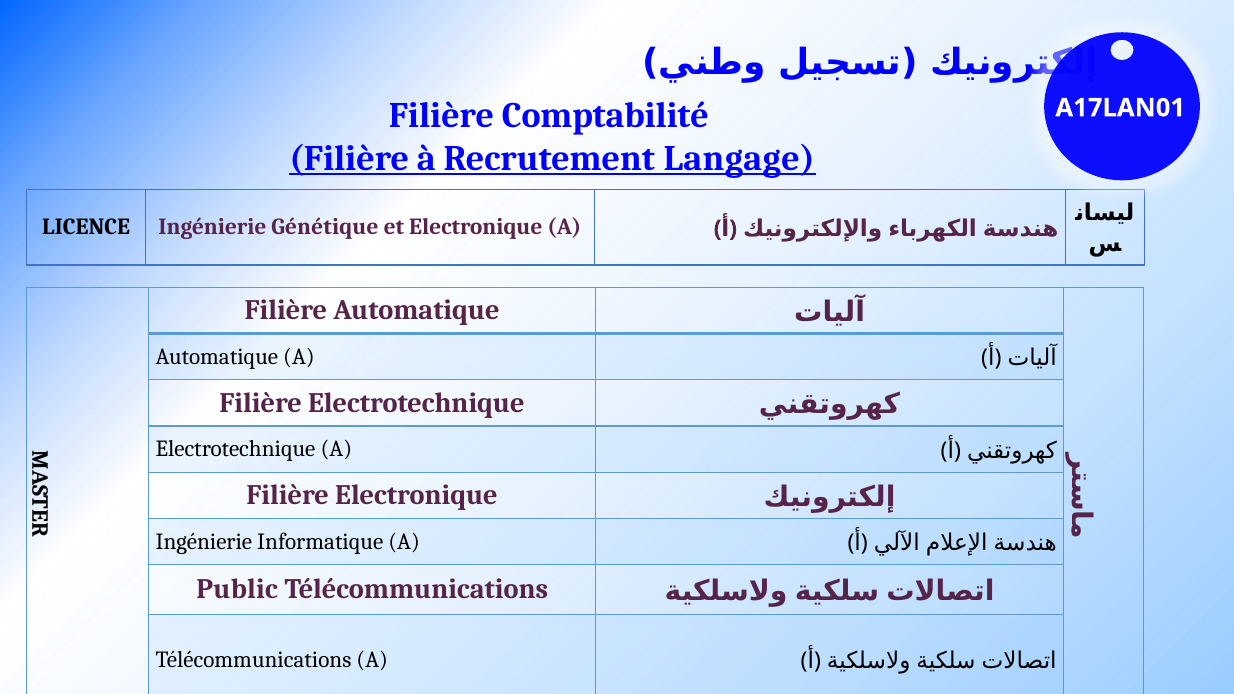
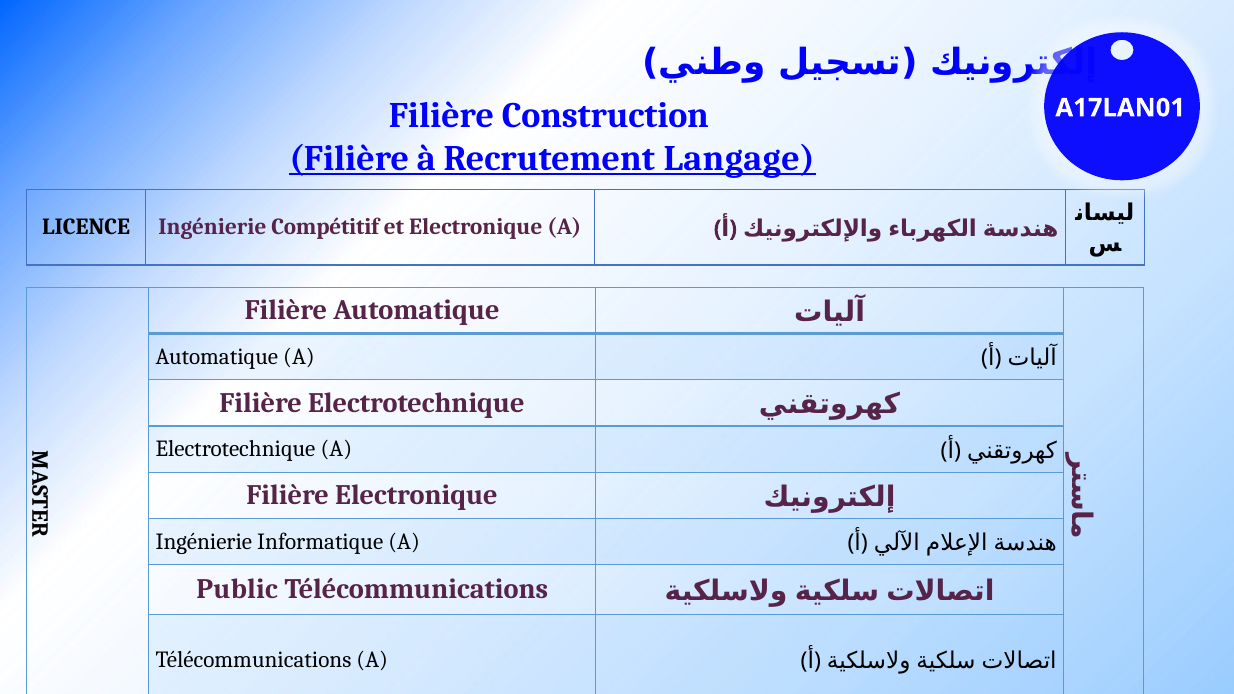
Comptabilité: Comptabilité -> Construction (605, 115)
Génétique: Génétique -> Compétitif (325, 227)
